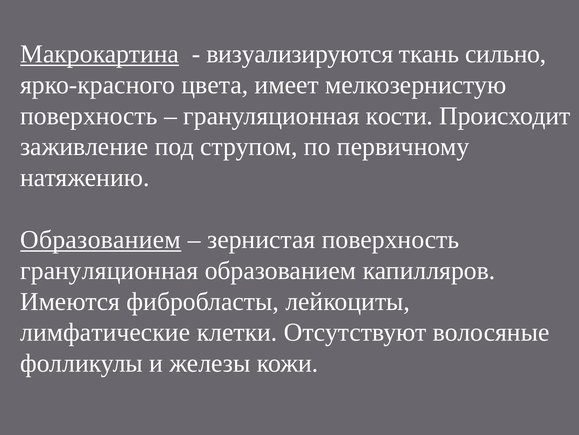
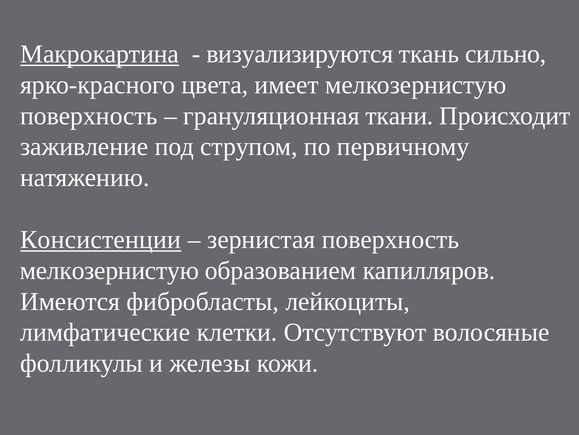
кости: кости -> ткани (399, 116)
Образованием: Образованием -> Консистенции (101, 239)
грануляционная: грануляционная -> мелкозернистую (109, 270)
